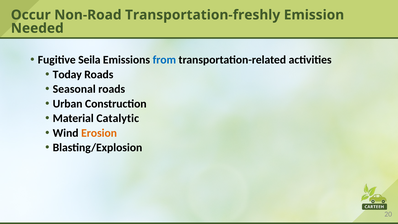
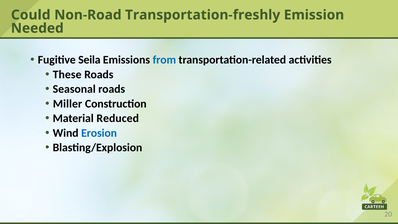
Occur: Occur -> Could (31, 15)
Today: Today -> These (67, 74)
Urban: Urban -> Miller (68, 104)
Catalytic: Catalytic -> Reduced (118, 118)
Erosion colour: orange -> blue (99, 133)
